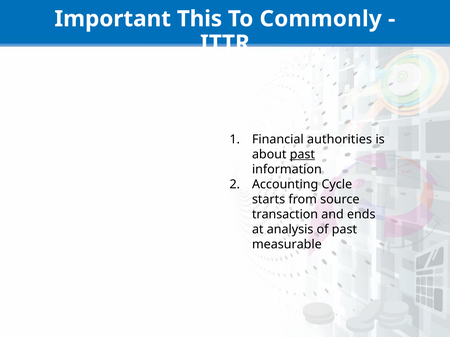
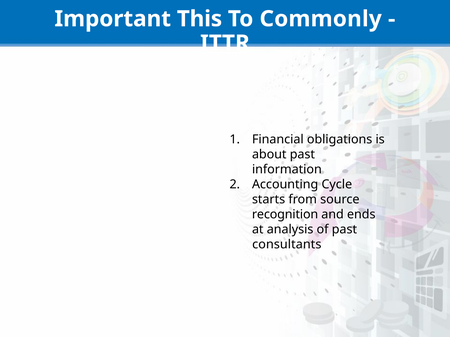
authorities: authorities -> obligations (340, 139)
past underline: present -> none (302, 155)
transaction: transaction -> recognition (285, 215)
measurable: measurable -> consultants (287, 245)
